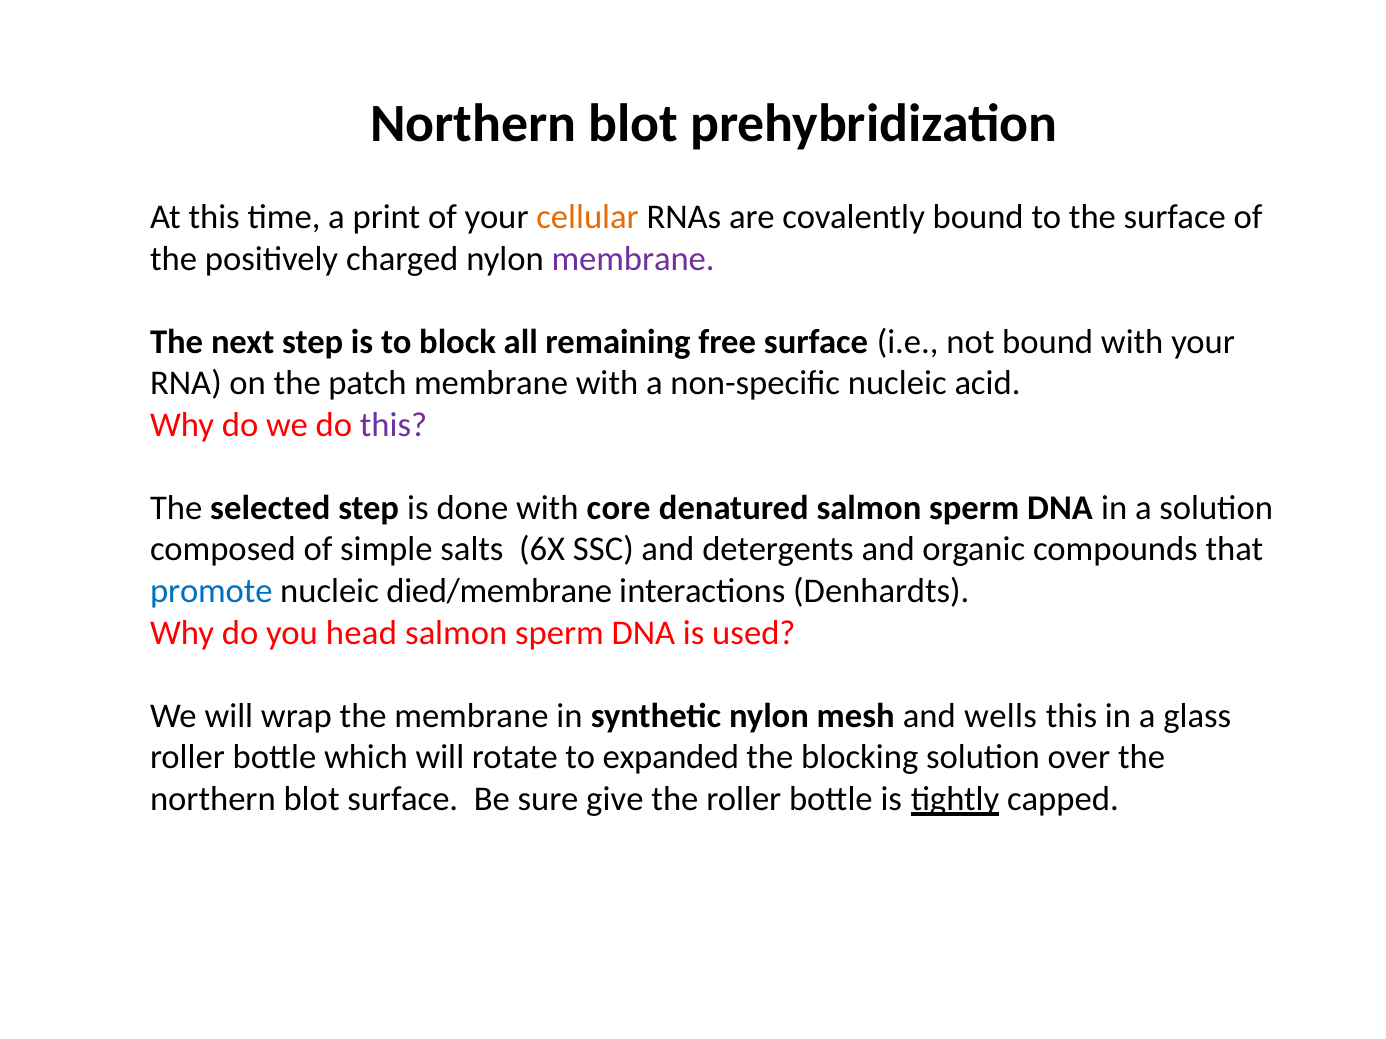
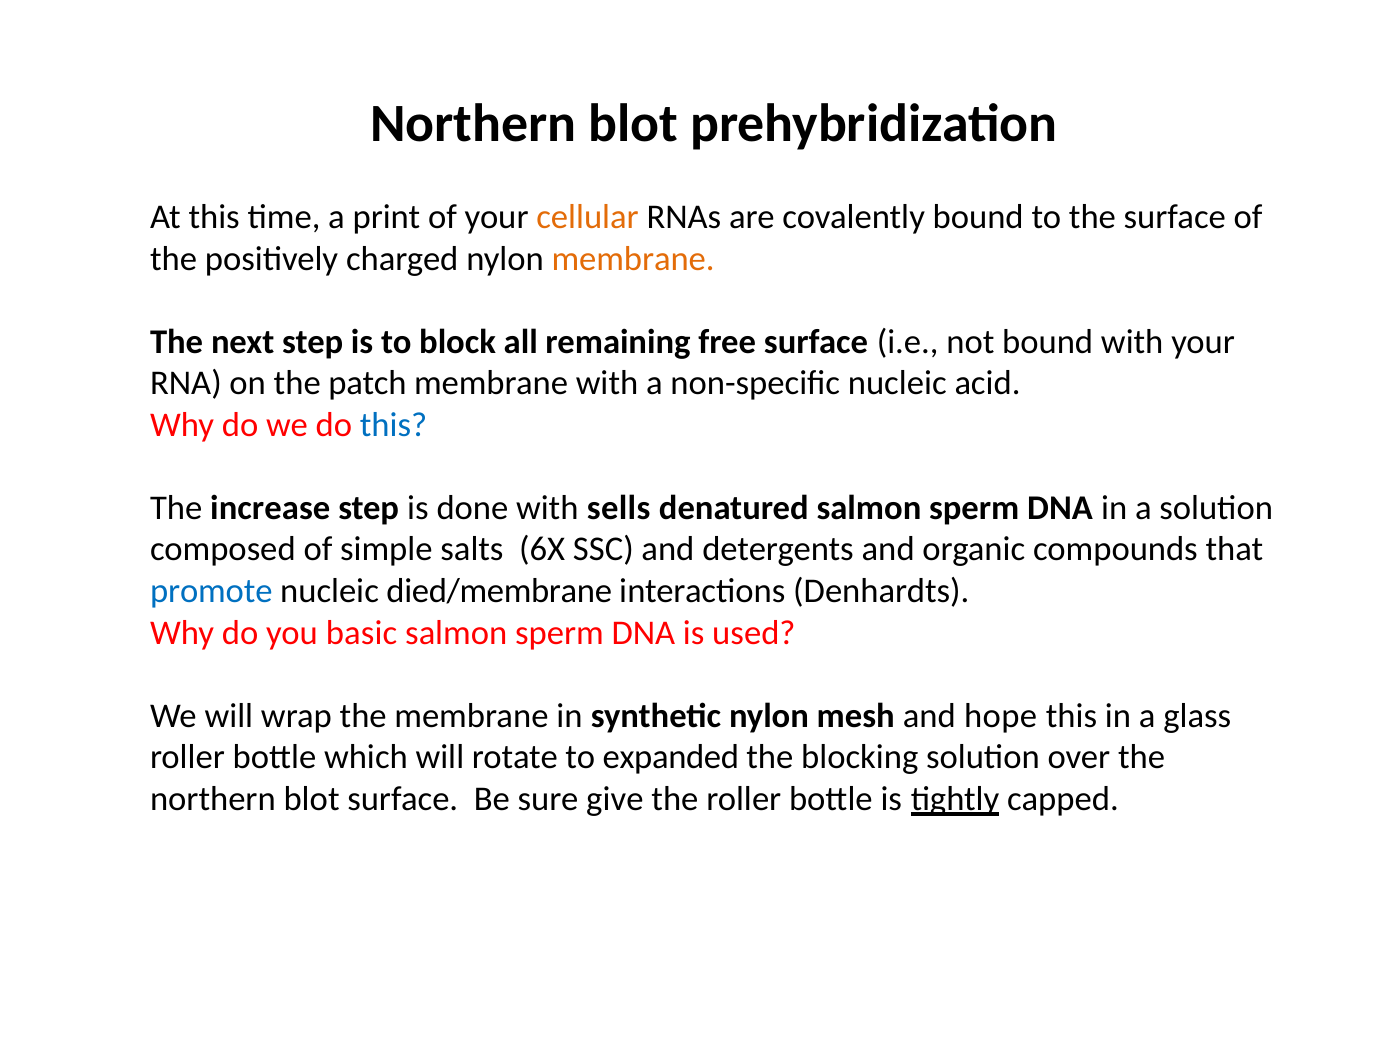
membrane colour: purple -> orange (633, 259)
this colour: purple -> blue (394, 425)
selected: selected -> increase (270, 508)
core: core -> sells (619, 508)
head: head -> basic (361, 633)
wells: wells -> hope (1001, 716)
